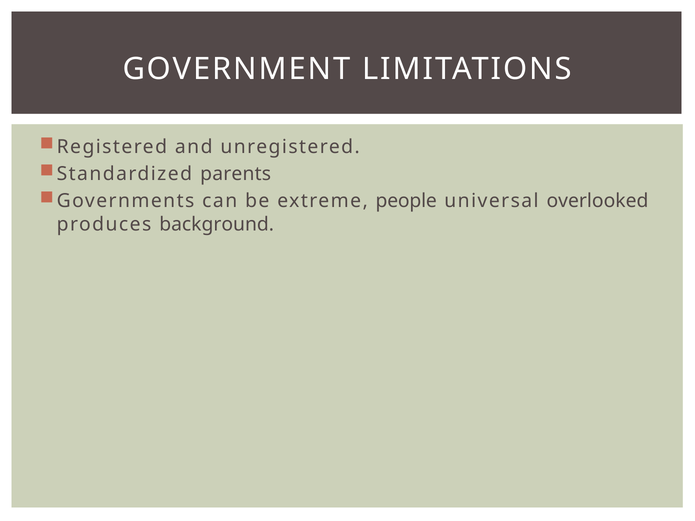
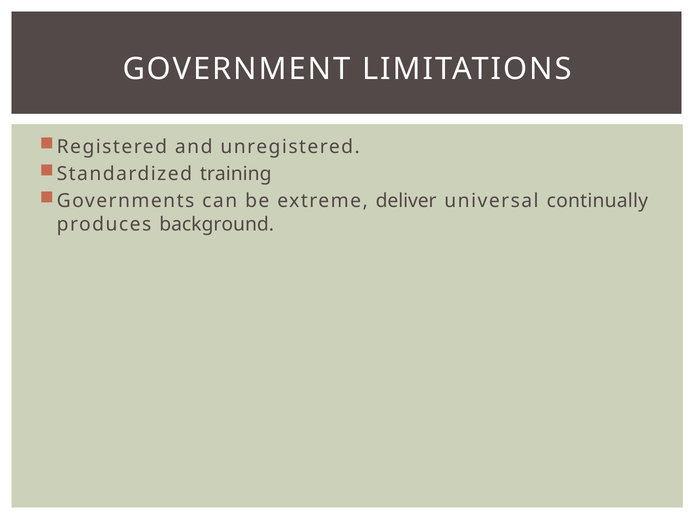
parents: parents -> training (236, 174)
people: people -> deliver (406, 201)
overlooked: overlooked -> continually (597, 201)
